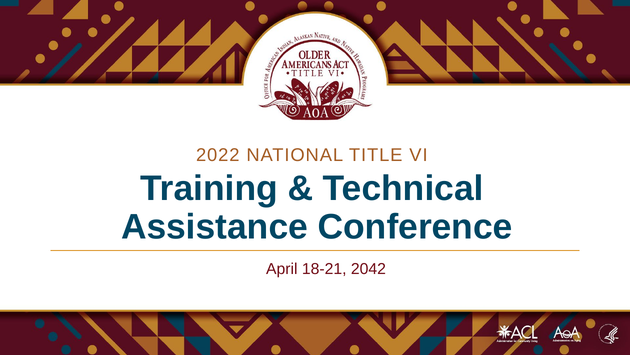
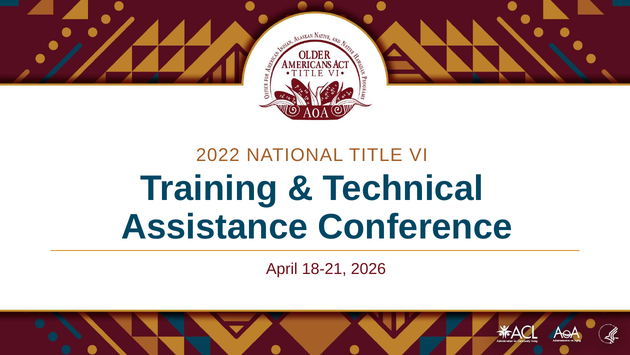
2042: 2042 -> 2026 (368, 269)
